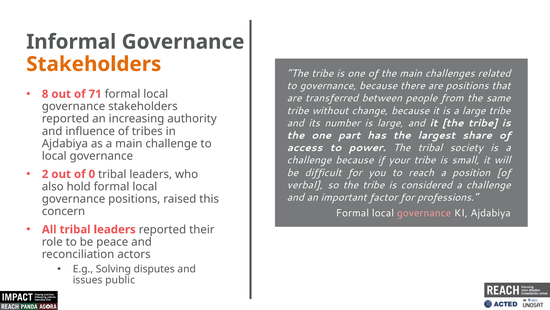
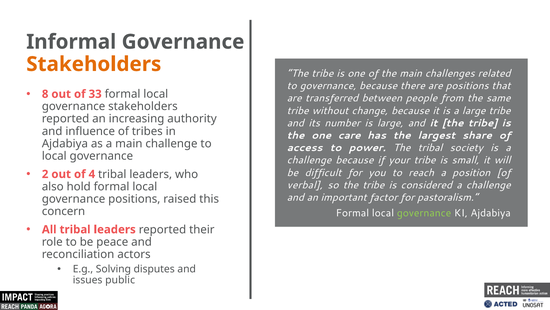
71: 71 -> 33 (95, 94)
part: part -> care (349, 135)
0: 0 -> 4 (92, 174)
professions: professions -> pastoralism (448, 197)
governance colour: pink -> light green (424, 213)
